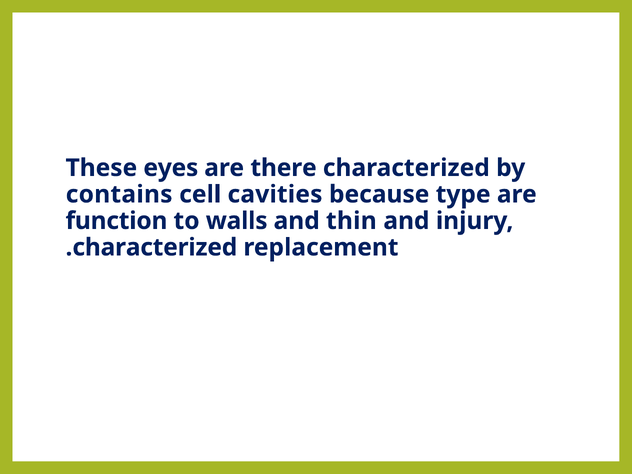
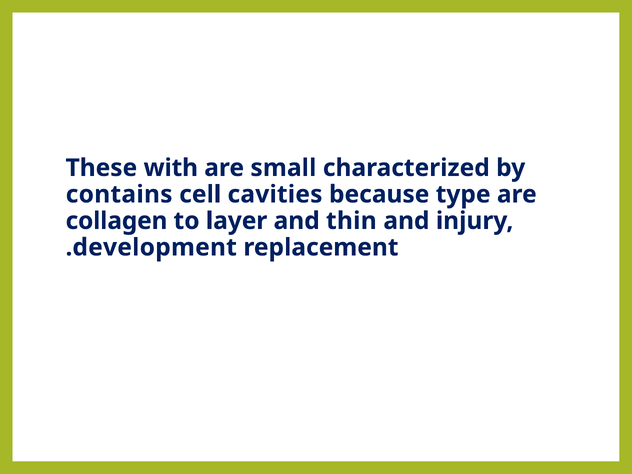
eyes: eyes -> with (171, 168)
there: there -> small (283, 168)
function: function -> collagen (117, 221)
walls: walls -> layer (237, 221)
characterized: characterized -> development (155, 247)
